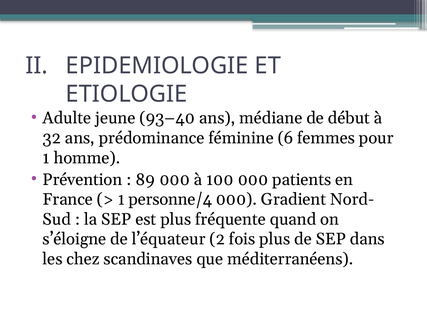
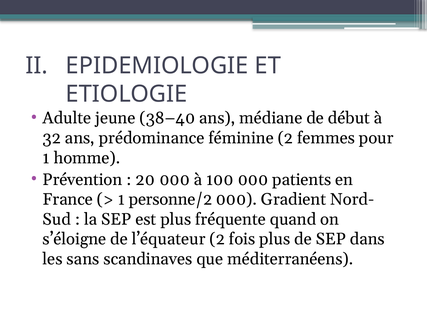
93–40: 93–40 -> 38–40 (167, 118)
féminine 6: 6 -> 2 (285, 138)
89: 89 -> 20 (145, 180)
personne/4: personne/4 -> personne/2 (170, 200)
chez: chez -> sans (83, 259)
